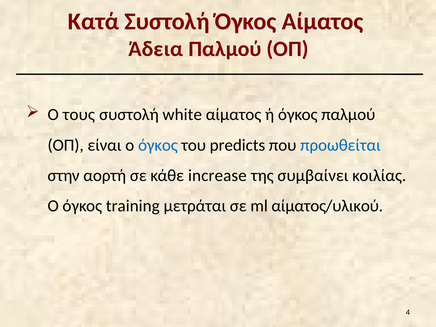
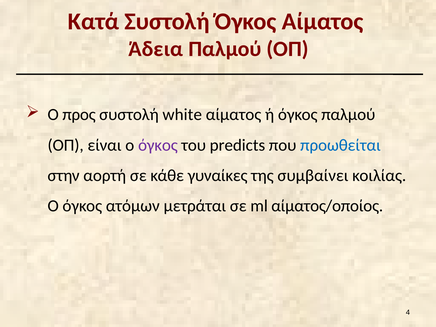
τους: τους -> προς (79, 115)
όγκος colour: blue -> purple (158, 145)
increase: increase -> γυναίκες (218, 176)
training: training -> ατόμων (133, 206)
αίματος/υλικού: αίματος/υλικού -> αίματος/οποίος (327, 206)
